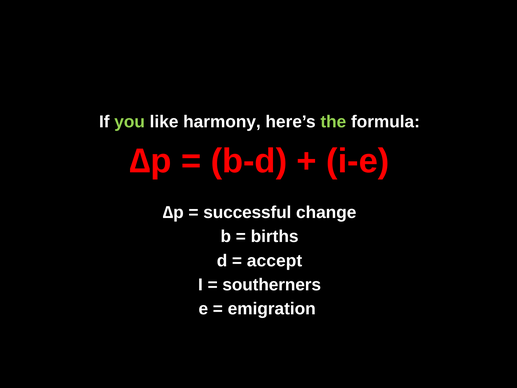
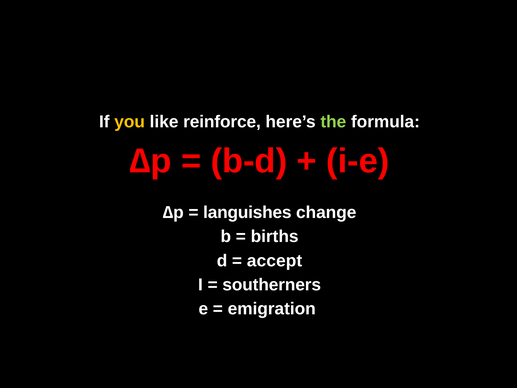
you colour: light green -> yellow (130, 122)
harmony: harmony -> reinforce (222, 122)
successful: successful -> languishes (247, 212)
